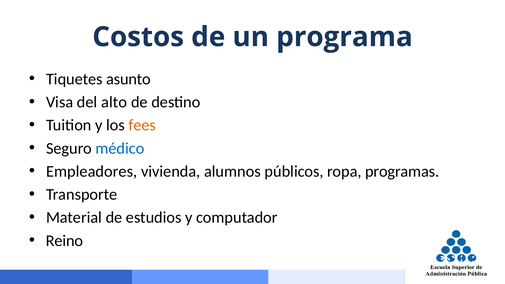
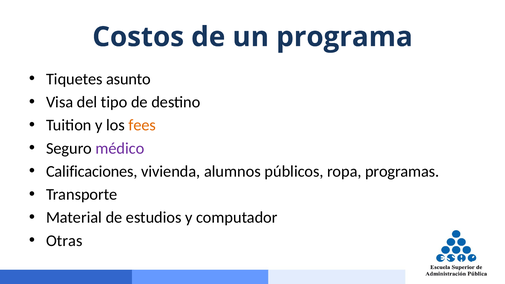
alto: alto -> tipo (114, 102)
médico colour: blue -> purple (120, 148)
Empleadores: Empleadores -> Calificaciones (92, 171)
Reino: Reino -> Otras (64, 241)
